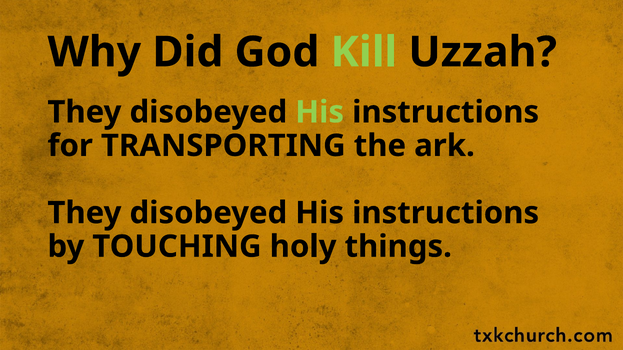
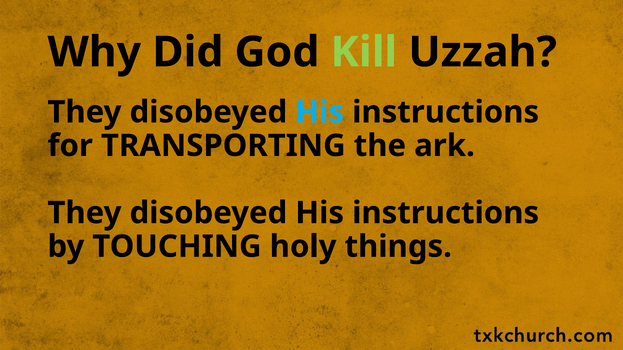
His colour: light green -> light blue (320, 112)
